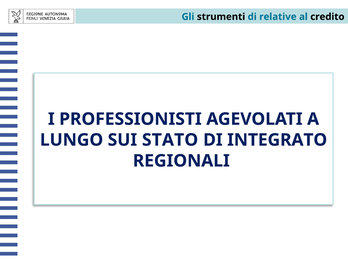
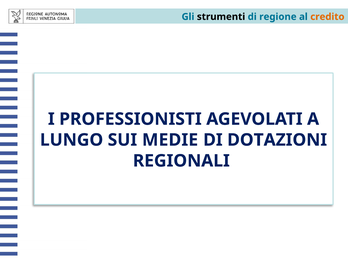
relative: relative -> regione (278, 17)
credito colour: black -> orange (327, 17)
STATO: STATO -> MEDIE (170, 140)
INTEGRATO: INTEGRATO -> DOTAZIONI (277, 140)
